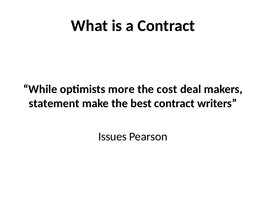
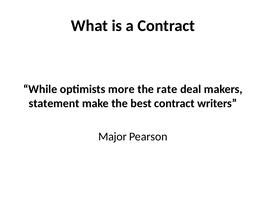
cost: cost -> rate (167, 89)
Issues: Issues -> Major (112, 136)
